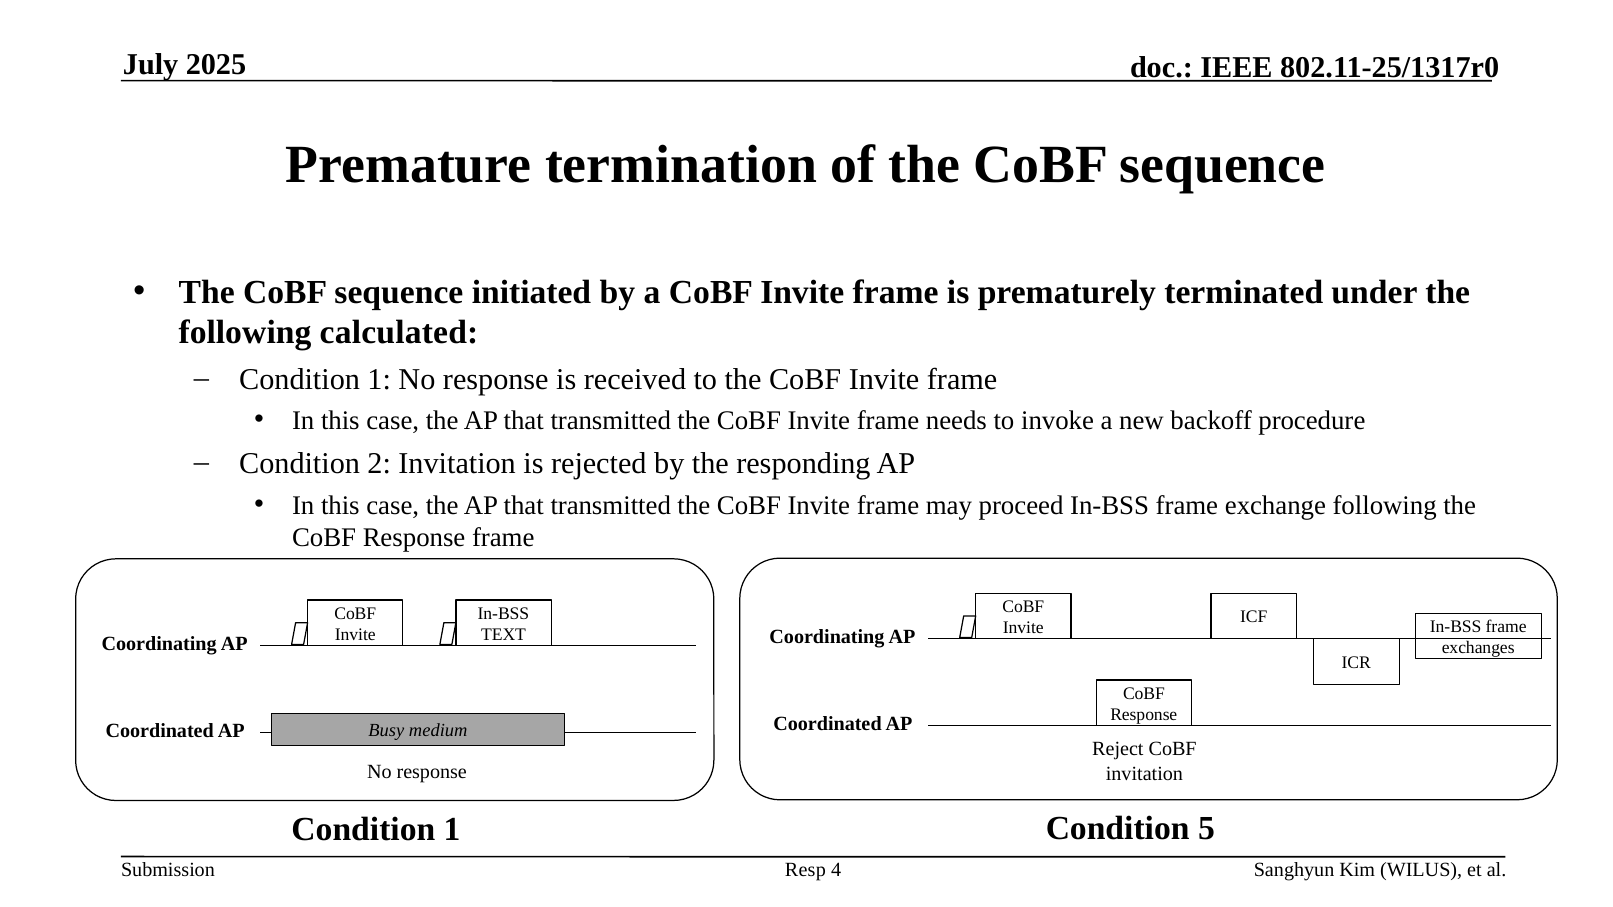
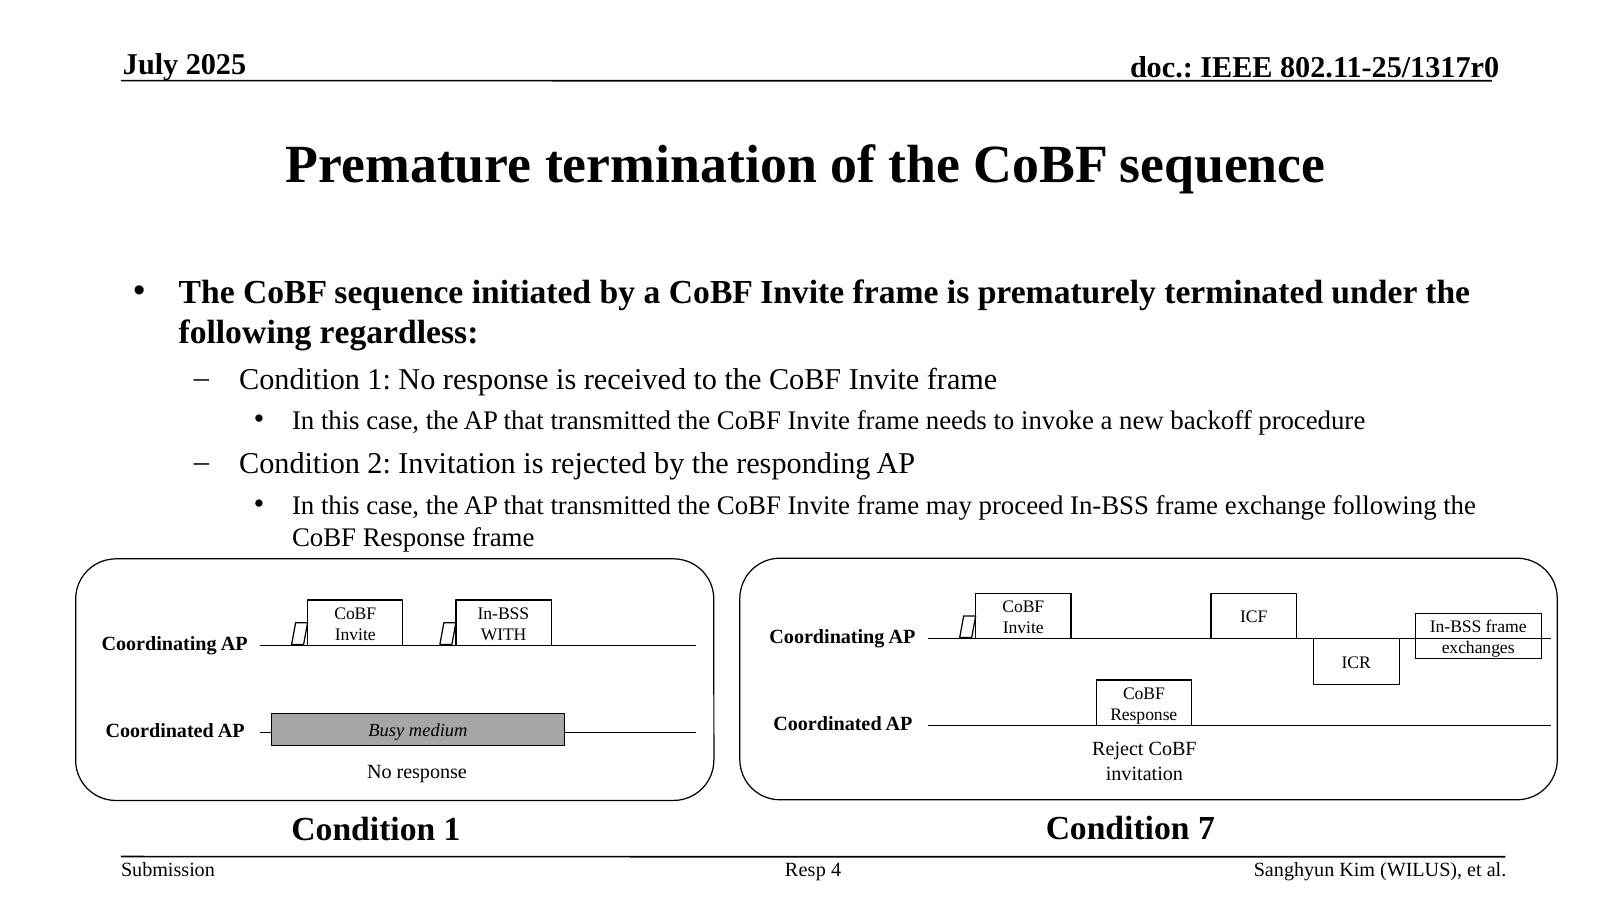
calculated: calculated -> regardless (399, 333)
TEXT: TEXT -> WITH (504, 635)
5: 5 -> 7 (1206, 829)
